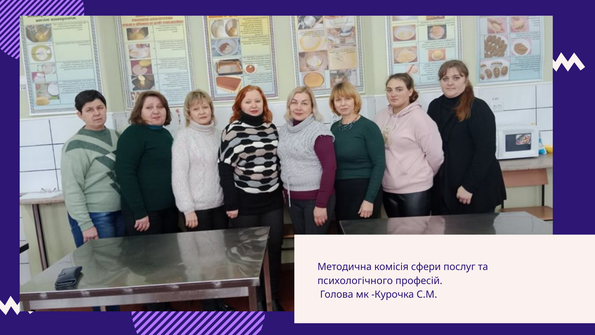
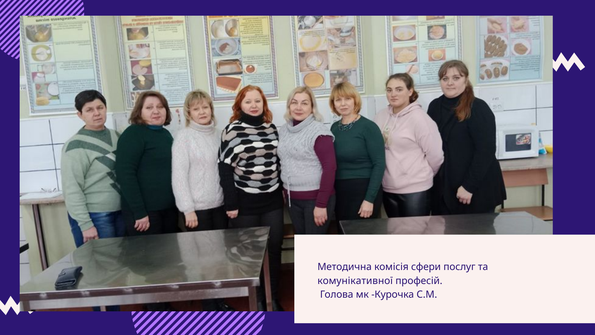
психологічного: психологічного -> комунікативної (355, 281)
